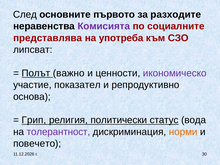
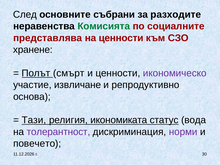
първото: първото -> събрани (114, 14)
Комисията colour: purple -> green (104, 26)
на употреба: употреба -> ценности (121, 38)
липсват: липсват -> хранене (33, 50)
важно: важно -> смърт (69, 73)
показател: показател -> извличане (78, 85)
Грип: Грип -> Тази (34, 120)
политически: политически -> икономиката (119, 120)
норми colour: orange -> purple (183, 132)
